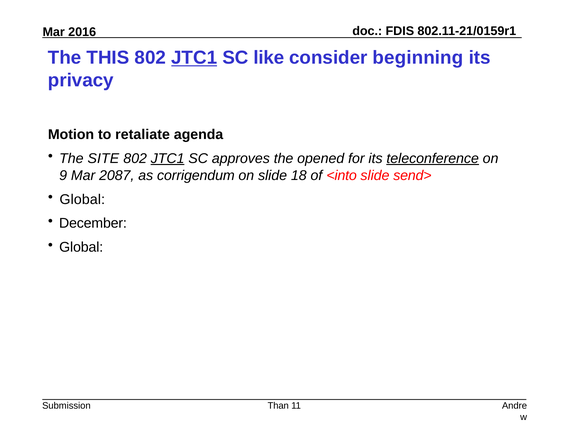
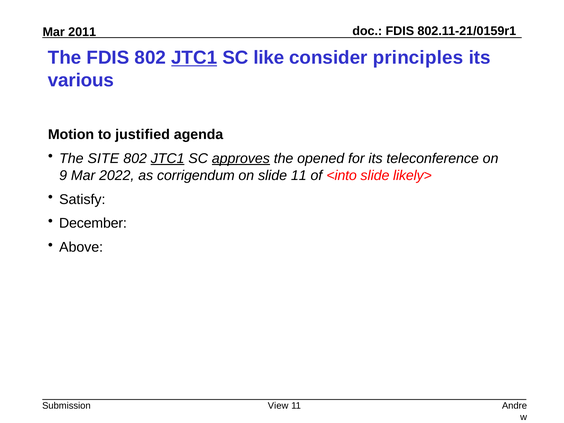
2016: 2016 -> 2011 (82, 32)
The THIS: THIS -> FDIS (108, 58)
beginning: beginning -> principles (418, 58)
privacy: privacy -> various (81, 80)
retaliate: retaliate -> justified (143, 134)
approves underline: none -> present (241, 158)
teleconference underline: present -> none (433, 158)
2087: 2087 -> 2022 (117, 175)
slide 18: 18 -> 11 (299, 175)
send>: send> -> likely> (412, 175)
Global: Global -> Satisfy (82, 199)
Global: Global -> Above (81, 247)
Than: Than -> View (278, 406)
